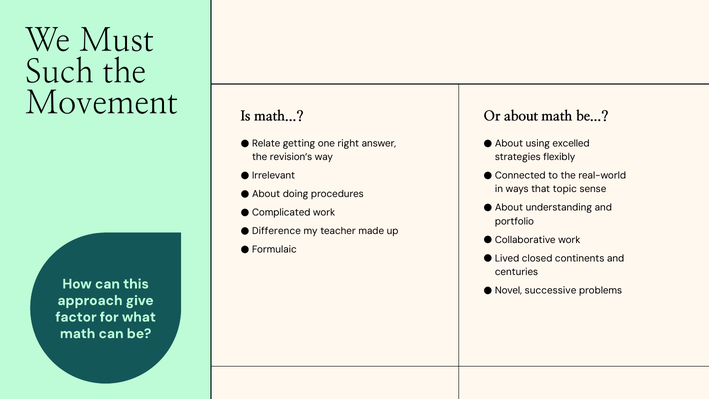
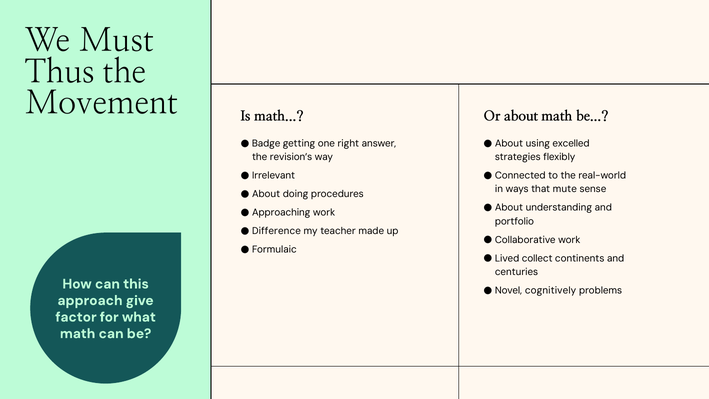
Such: Such -> Thus (60, 72)
Relate: Relate -> Badge (266, 143)
topic: topic -> mute (565, 189)
Complicated: Complicated -> Approaching (281, 213)
closed: closed -> collect (537, 258)
successive: successive -> cognitively (551, 290)
